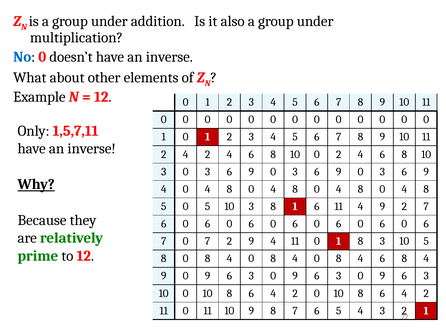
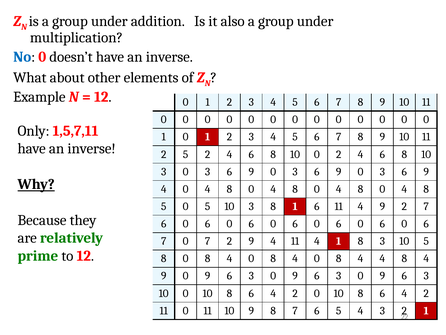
4: 4 -> 5 (186, 154)
4 11 0: 0 -> 4 (317, 241)
8 4 6: 6 -> 4 (382, 258)
